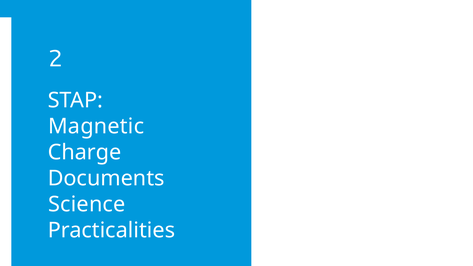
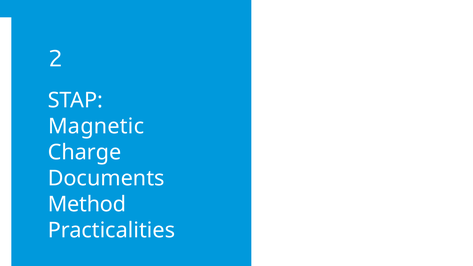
Science: Science -> Method (87, 204)
